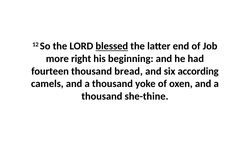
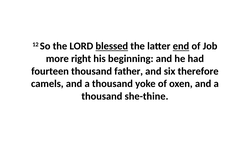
end underline: none -> present (181, 46)
bread: bread -> father (129, 71)
according: according -> therefore (198, 71)
